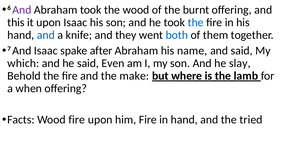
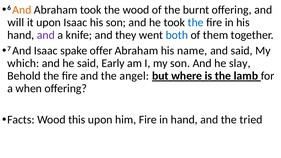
And colour: purple -> orange (22, 10)
this: this -> will (16, 22)
and colour: blue -> purple (46, 35)
after: after -> offer (101, 51)
Even: Even -> Early (113, 63)
make: make -> angel (134, 76)
Wood fire: fire -> this (77, 120)
